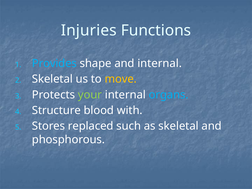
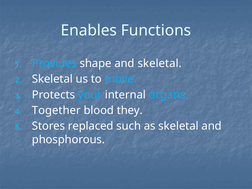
Injuries: Injuries -> Enables (89, 30)
and internal: internal -> skeletal (160, 63)
move colour: yellow -> light blue (121, 79)
your colour: light green -> light blue (90, 95)
Structure: Structure -> Together (56, 110)
with: with -> they (130, 110)
